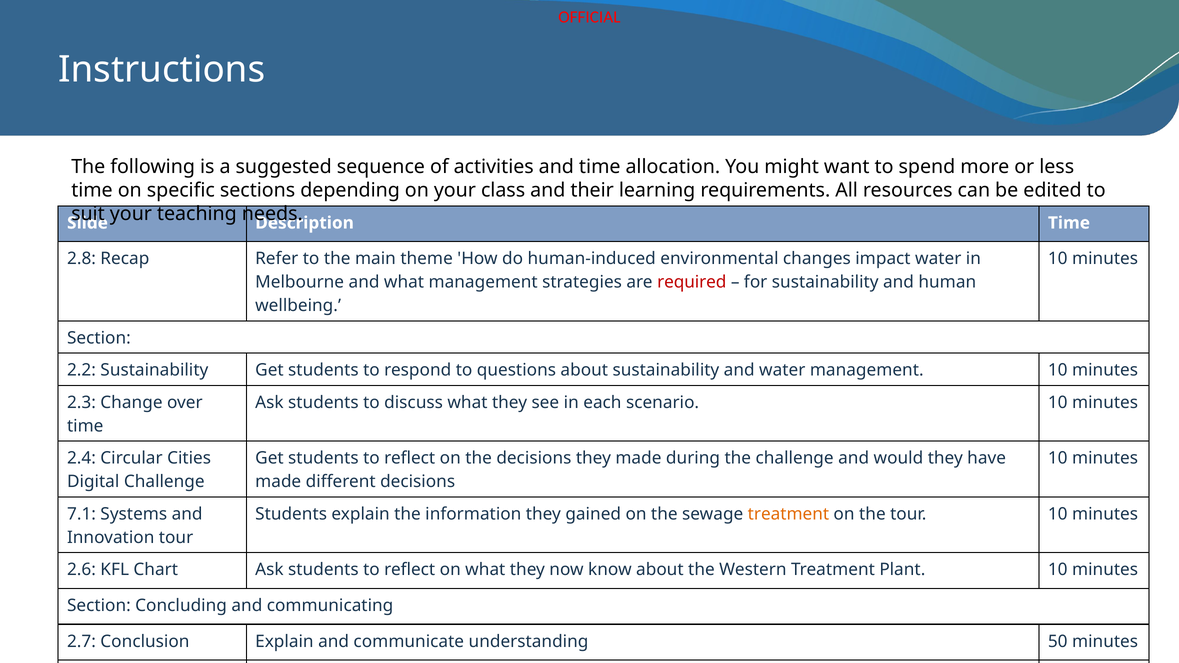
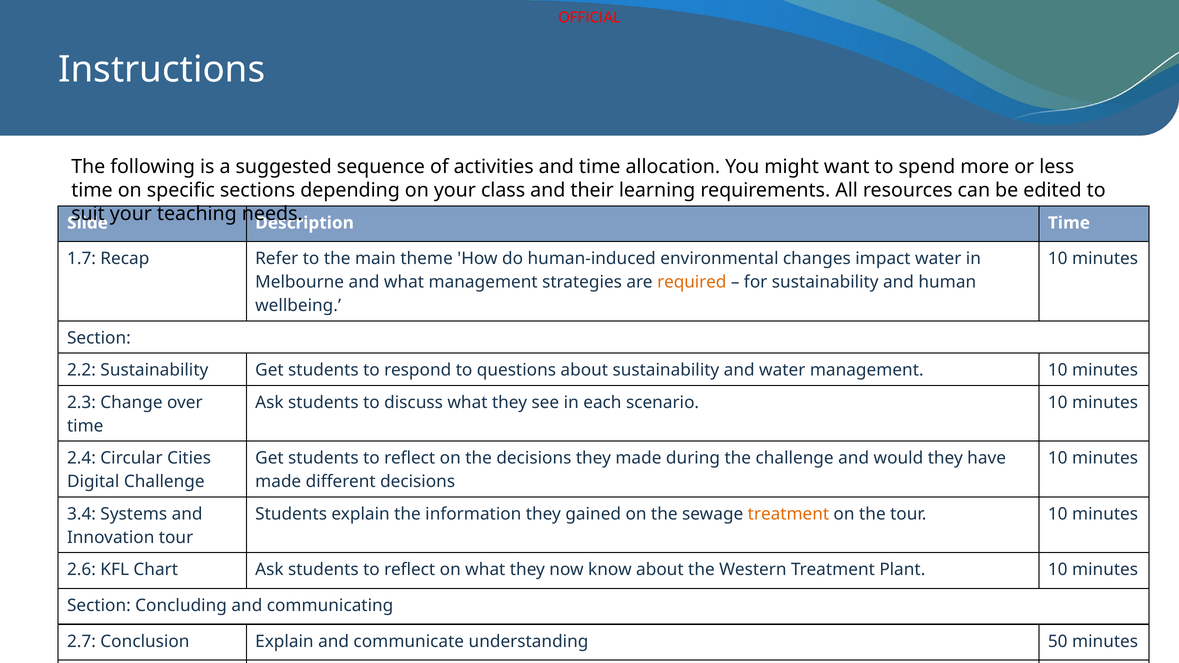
2.8: 2.8 -> 1.7 (82, 259)
required colour: red -> orange (692, 282)
7.1: 7.1 -> 3.4 (82, 514)
